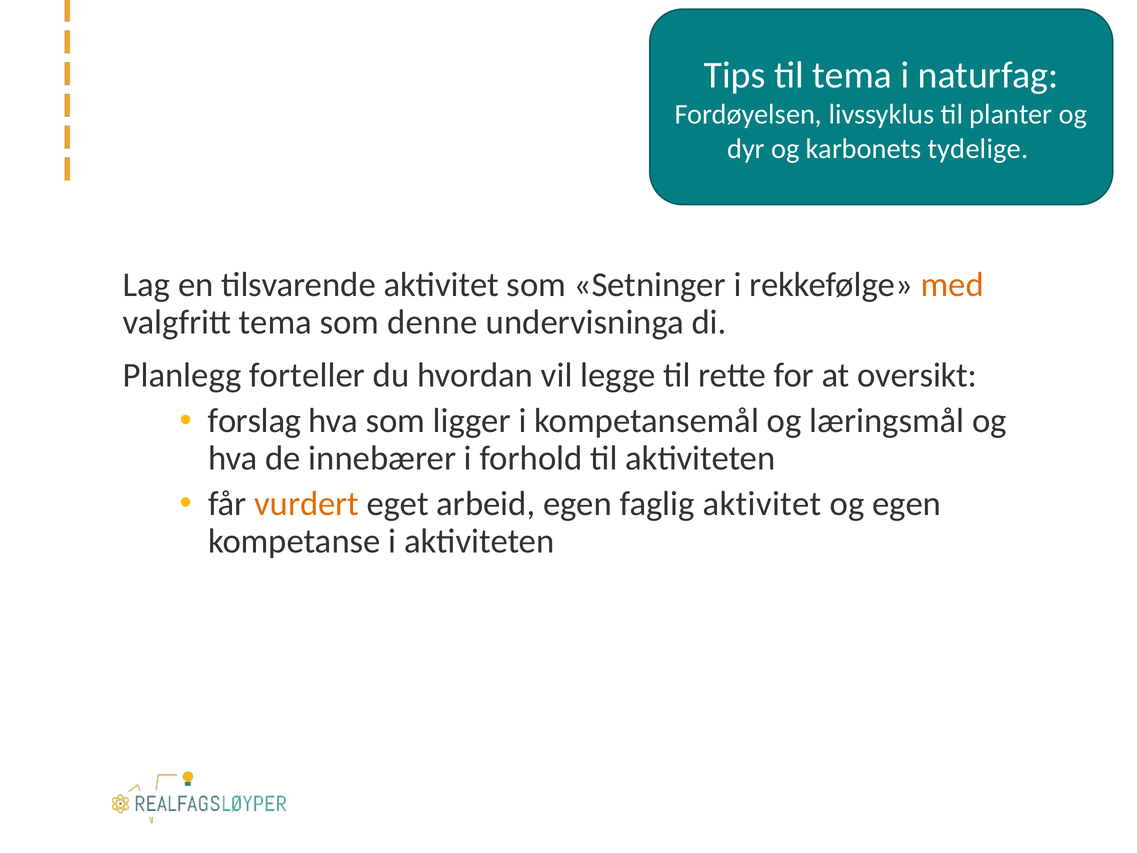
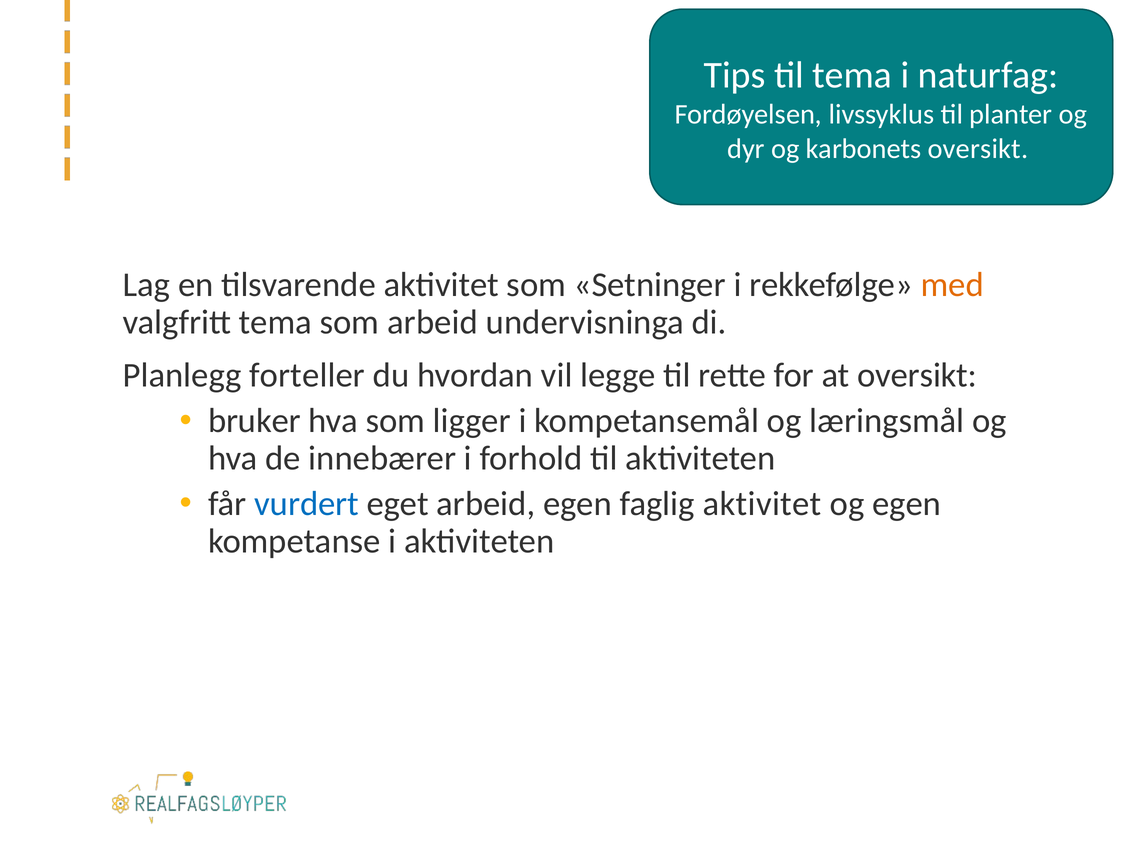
karbonets tydelige: tydelige -> oversikt (978, 149)
som denne: denne -> arbeid (433, 322)
forslag: forslag -> bruker (254, 421)
vurdert colour: orange -> blue (307, 504)
